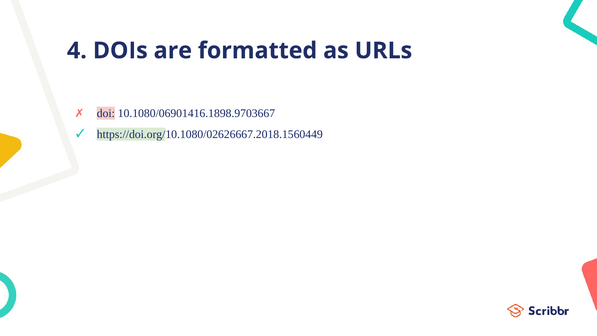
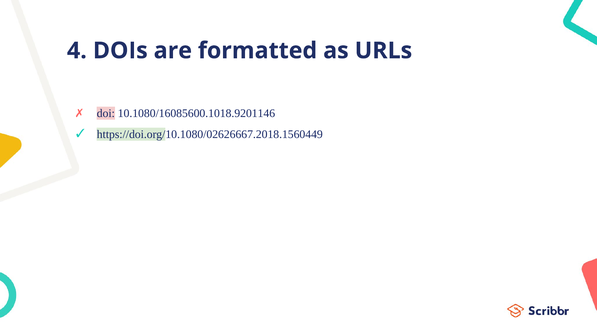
10.1080/06901416.1898.9703667: 10.1080/06901416.1898.9703667 -> 10.1080/16085600.1018.9201146 (196, 113)
